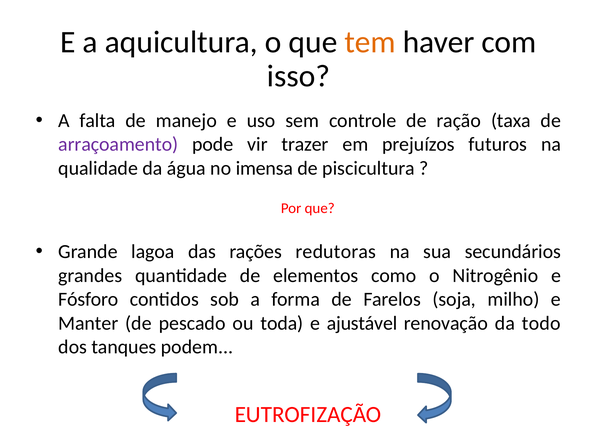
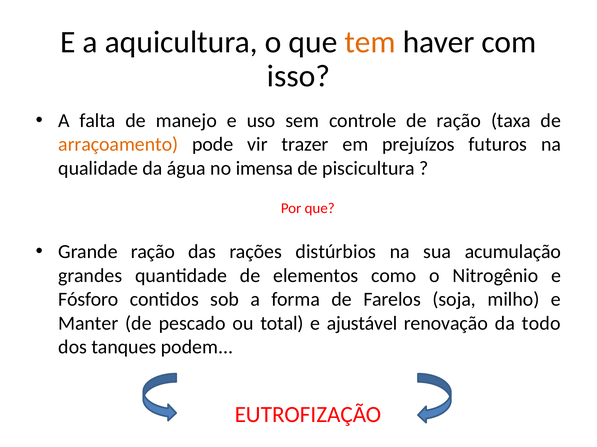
arraçoamento colour: purple -> orange (118, 145)
Grande lagoa: lagoa -> ração (153, 252)
redutoras: redutoras -> distúrbios (336, 252)
secundários: secundários -> acumulação (513, 252)
toda: toda -> total (282, 324)
